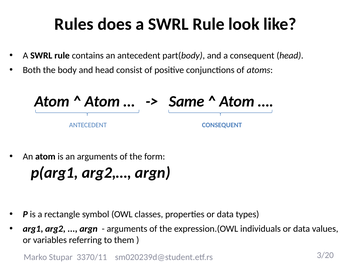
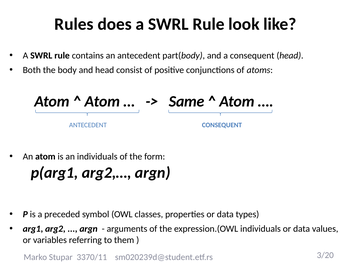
an arguments: arguments -> individuals (97, 156)
rectangle: rectangle -> preceded (62, 214)
